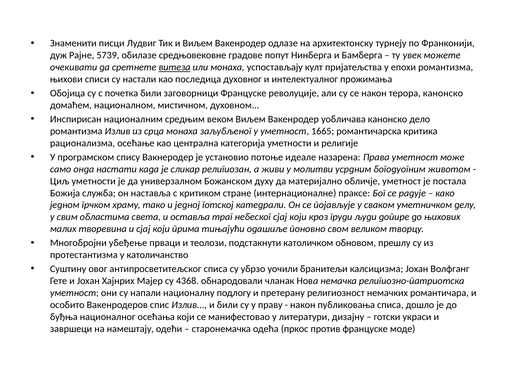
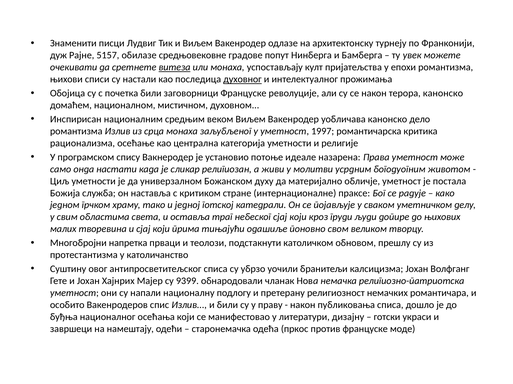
5739: 5739 -> 5157 (108, 55)
духовног underline: none -> present (242, 79)
1665: 1665 -> 1997 (323, 131)
убеђење: убеђење -> напретка (128, 243)
4368: 4368 -> 9399 (187, 281)
